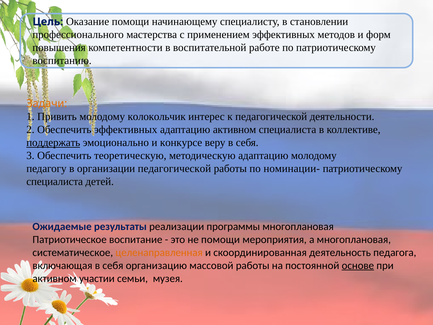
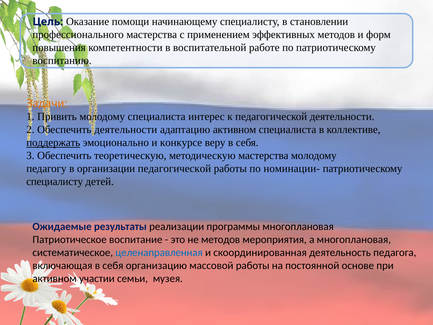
молодому колокольчик: колокольчик -> специалиста (157, 117)
Обеспечить эффективных: эффективных -> деятельности (126, 130)
методическую адаптацию: адаптацию -> мастерства (263, 156)
специалиста: специалиста -> специалисту (55, 181)
не помощи: помощи -> методов (221, 239)
целенаправленная colour: orange -> blue (159, 252)
основе underline: present -> none (358, 265)
